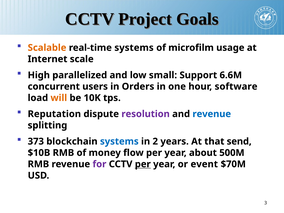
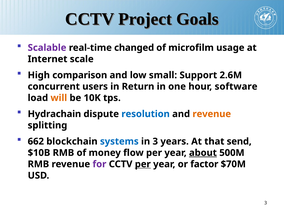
Scalable colour: orange -> purple (47, 48)
real-time systems: systems -> changed (134, 48)
parallelized: parallelized -> comparison (80, 75)
6.6M: 6.6M -> 2.6M (231, 75)
Orders: Orders -> Return (138, 87)
Reputation: Reputation -> Hydrachain (54, 114)
resolution colour: purple -> blue (146, 114)
revenue colour: blue -> orange (212, 114)
373: 373 -> 662 (36, 141)
in 2: 2 -> 3 (155, 141)
about underline: none -> present (203, 153)
event: event -> factor (204, 164)
